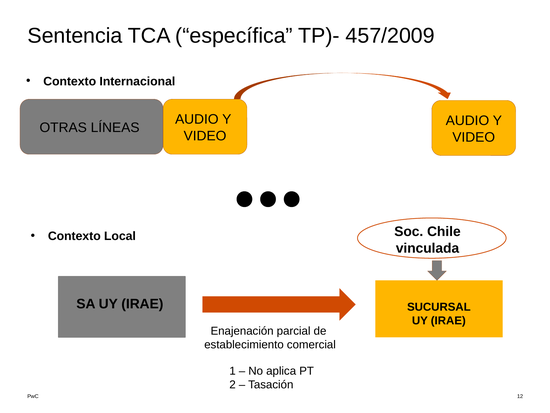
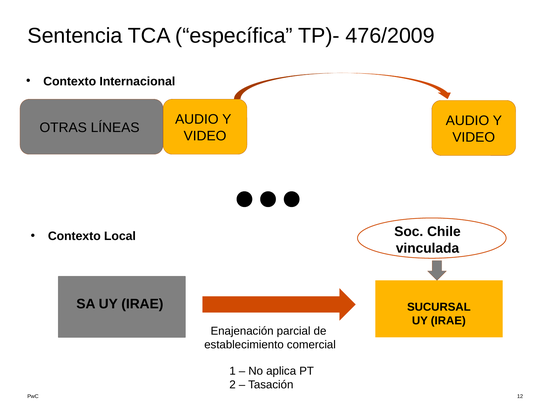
457/2009: 457/2009 -> 476/2009 (390, 36)
